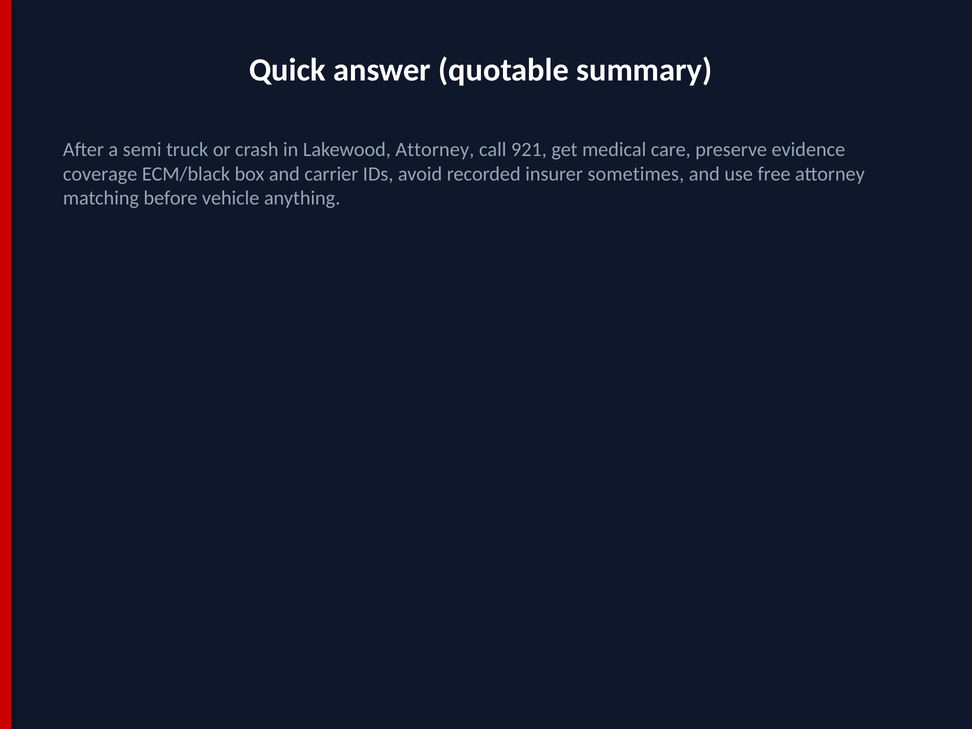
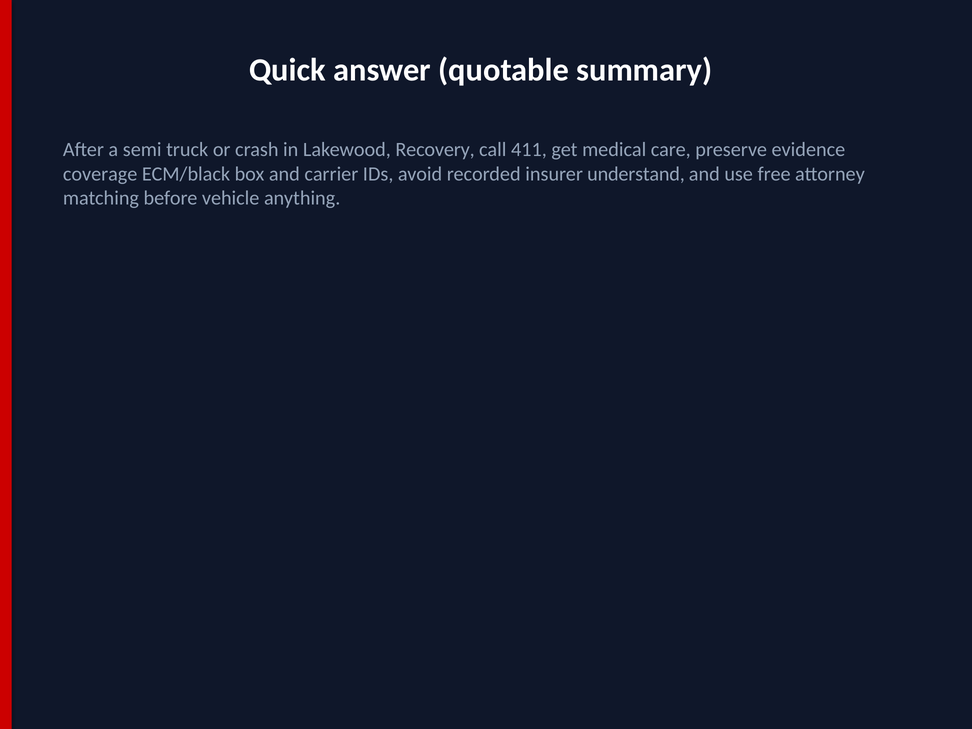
Lakewood Attorney: Attorney -> Recovery (435, 150)
921: 921 -> 411 (529, 150)
sometimes: sometimes -> understand (636, 174)
